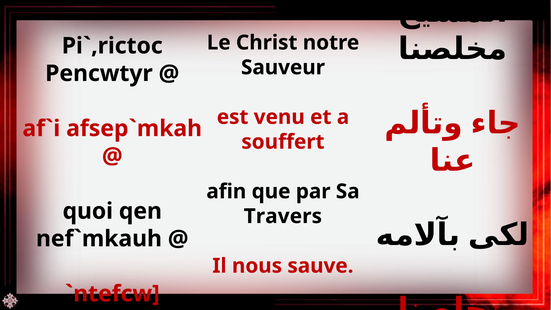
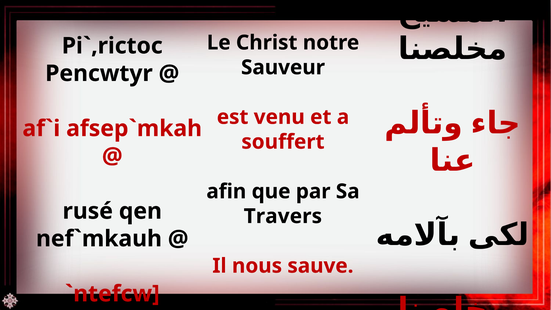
quoi: quoi -> rusé (88, 211)
